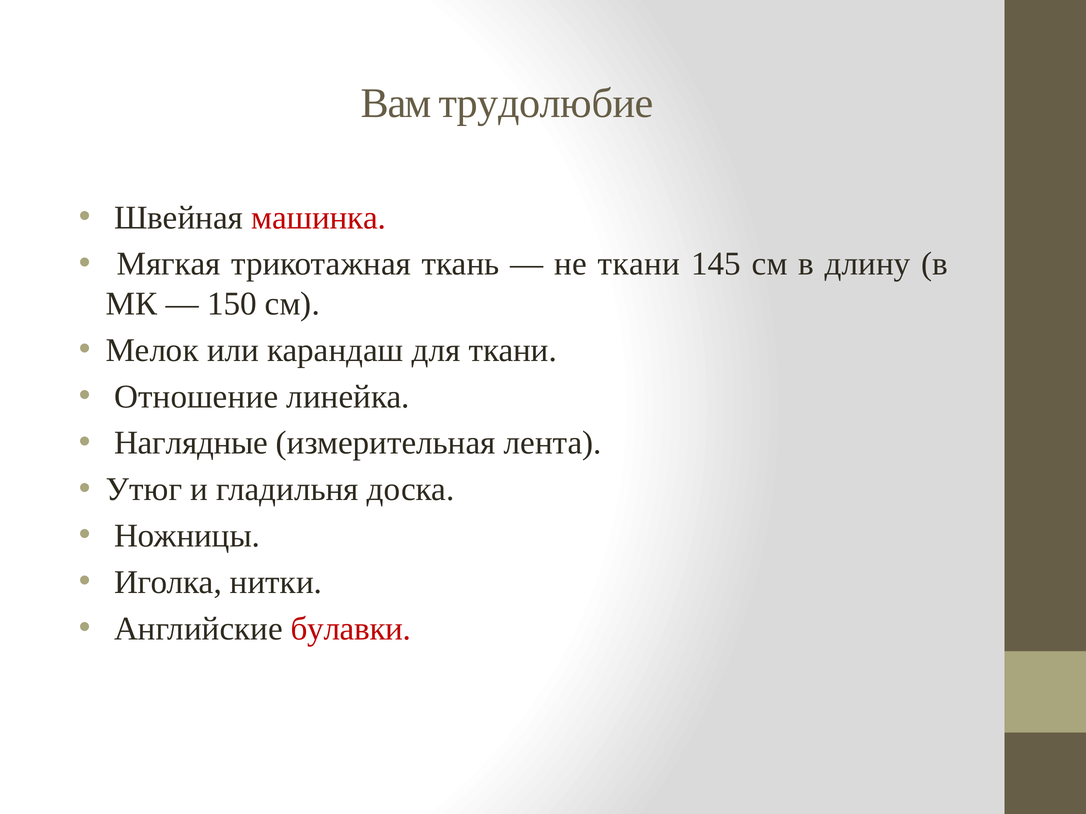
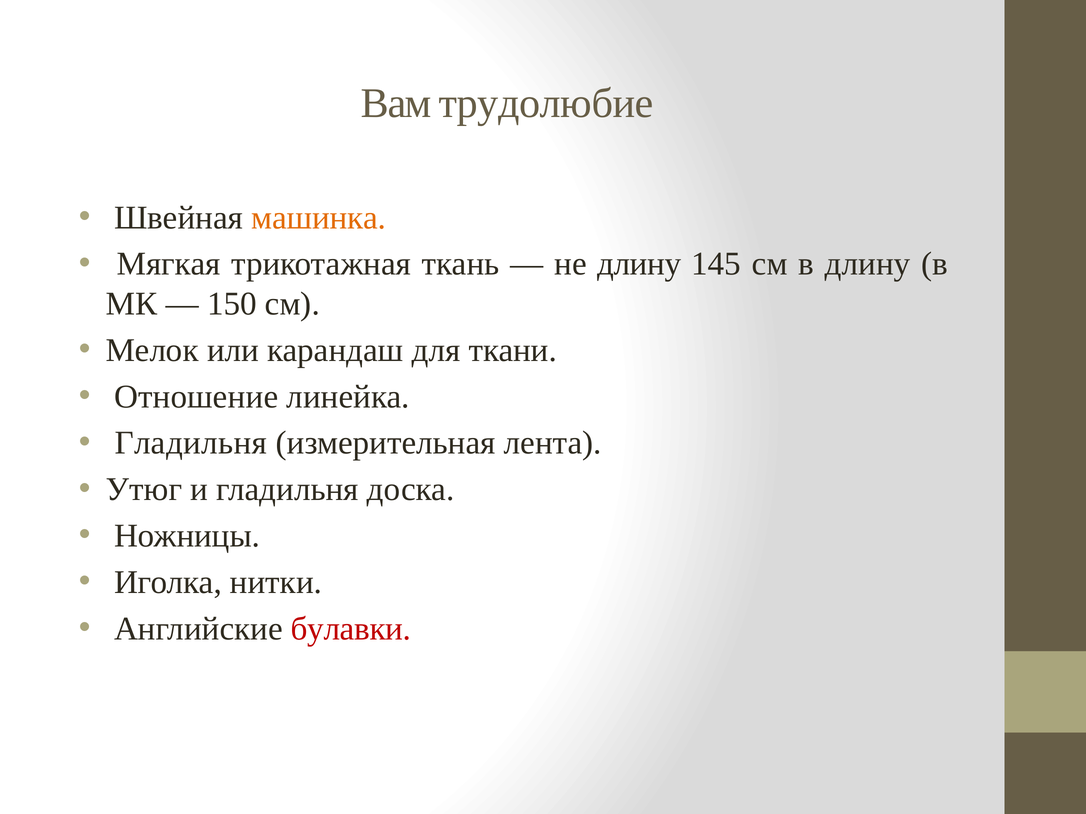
машинка colour: red -> orange (319, 218)
не ткани: ткани -> длину (639, 264)
Наглядные: Наглядные -> Гладильня (191, 443)
